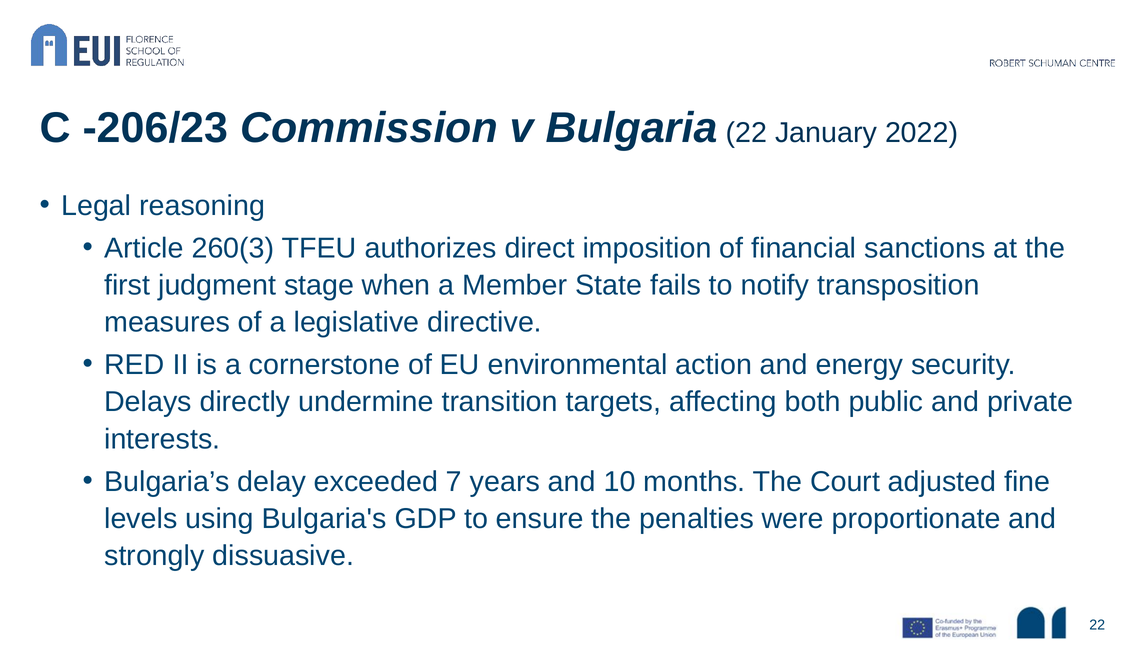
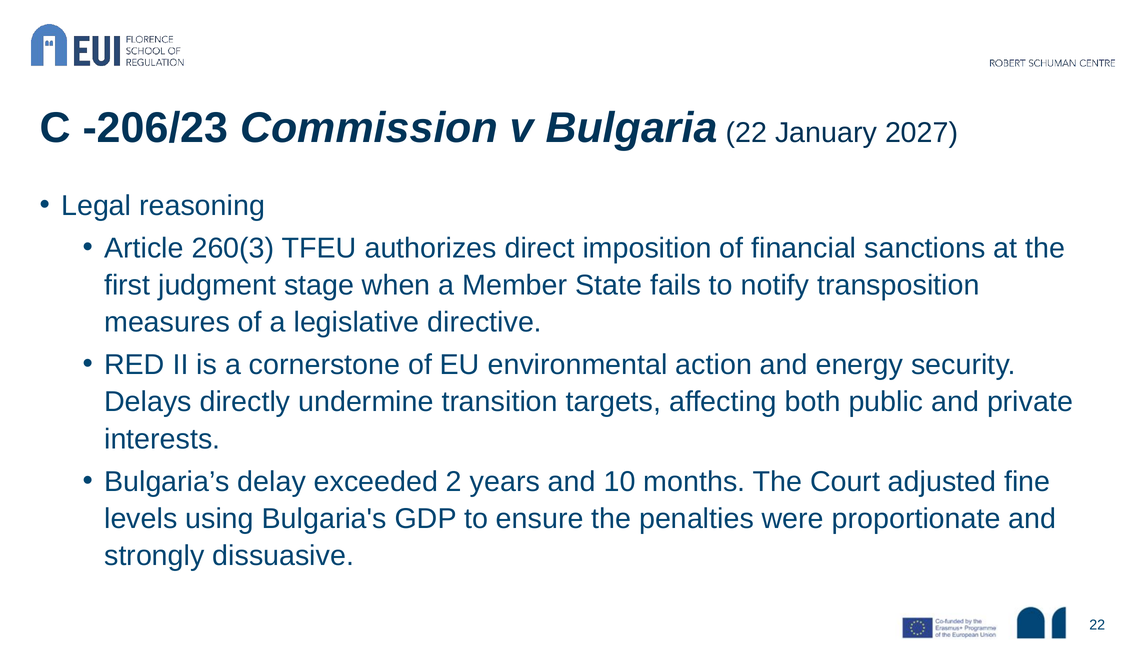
2022: 2022 -> 2027 (922, 133)
7: 7 -> 2 (454, 481)
